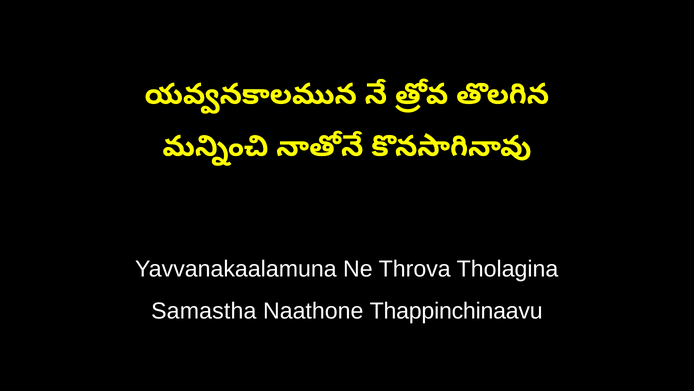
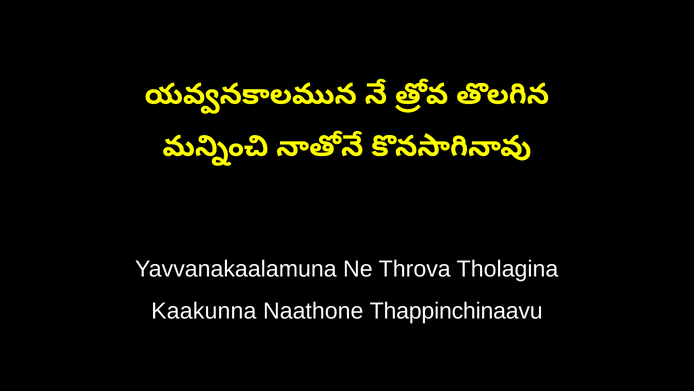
Samastha: Samastha -> Kaakunna (204, 310)
